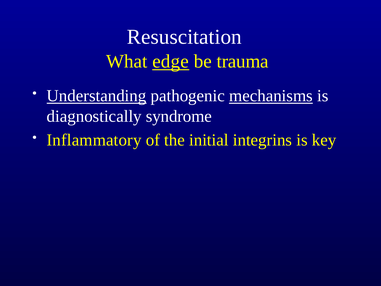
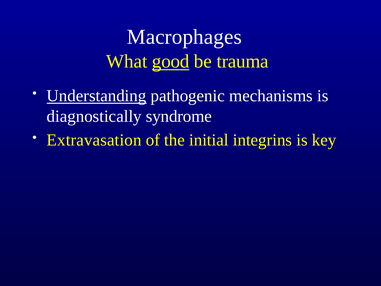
Resuscitation: Resuscitation -> Macrophages (184, 37)
edge: edge -> good (171, 61)
mechanisms underline: present -> none (271, 96)
Inflammatory: Inflammatory -> Extravasation (94, 140)
